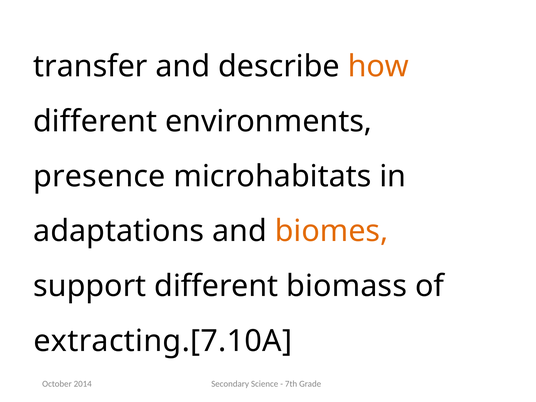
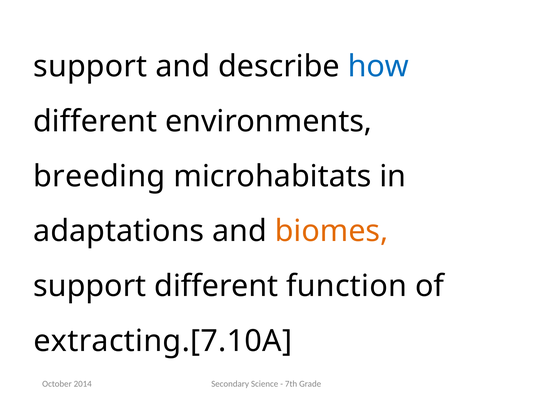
transfer: transfer -> support (90, 66)
how colour: orange -> blue (378, 66)
presence: presence -> breeding (99, 176)
biomass: biomass -> function (347, 286)
